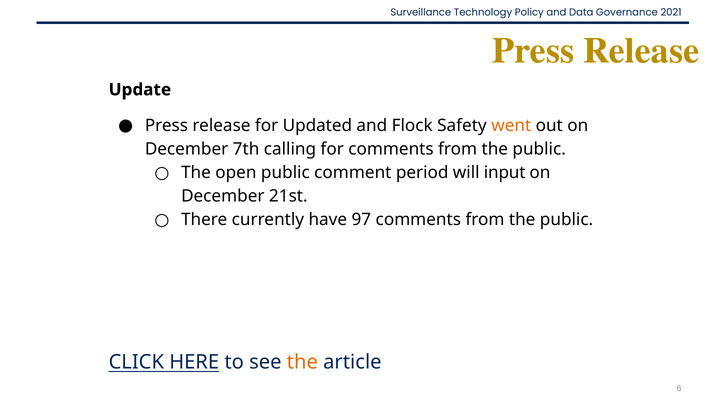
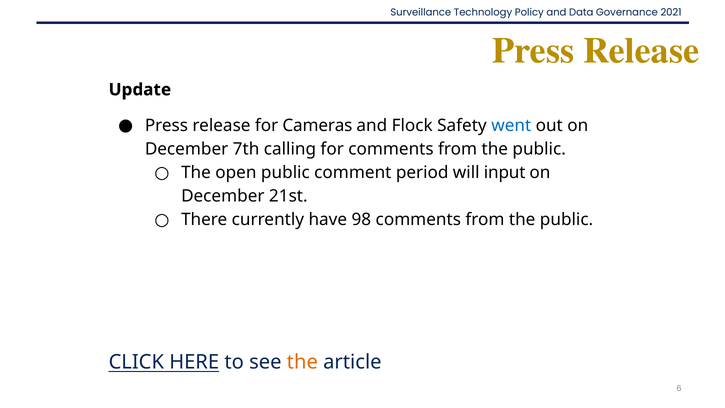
Updated: Updated -> Cameras (317, 125)
went colour: orange -> blue (511, 125)
97: 97 -> 98 (361, 220)
